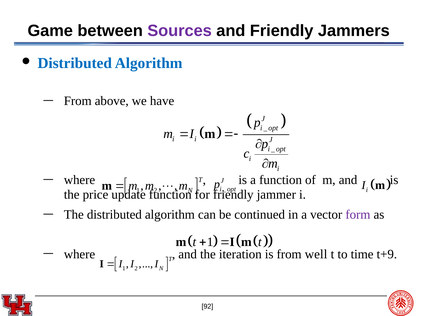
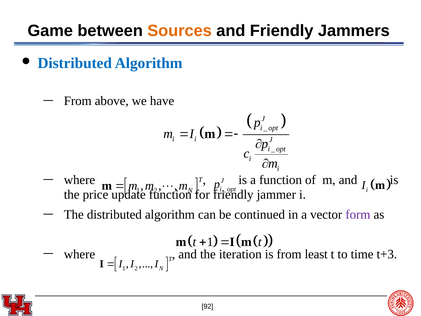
Sources colour: purple -> orange (180, 31)
well: well -> least (316, 254)
t+9: t+9 -> t+3 (387, 254)
